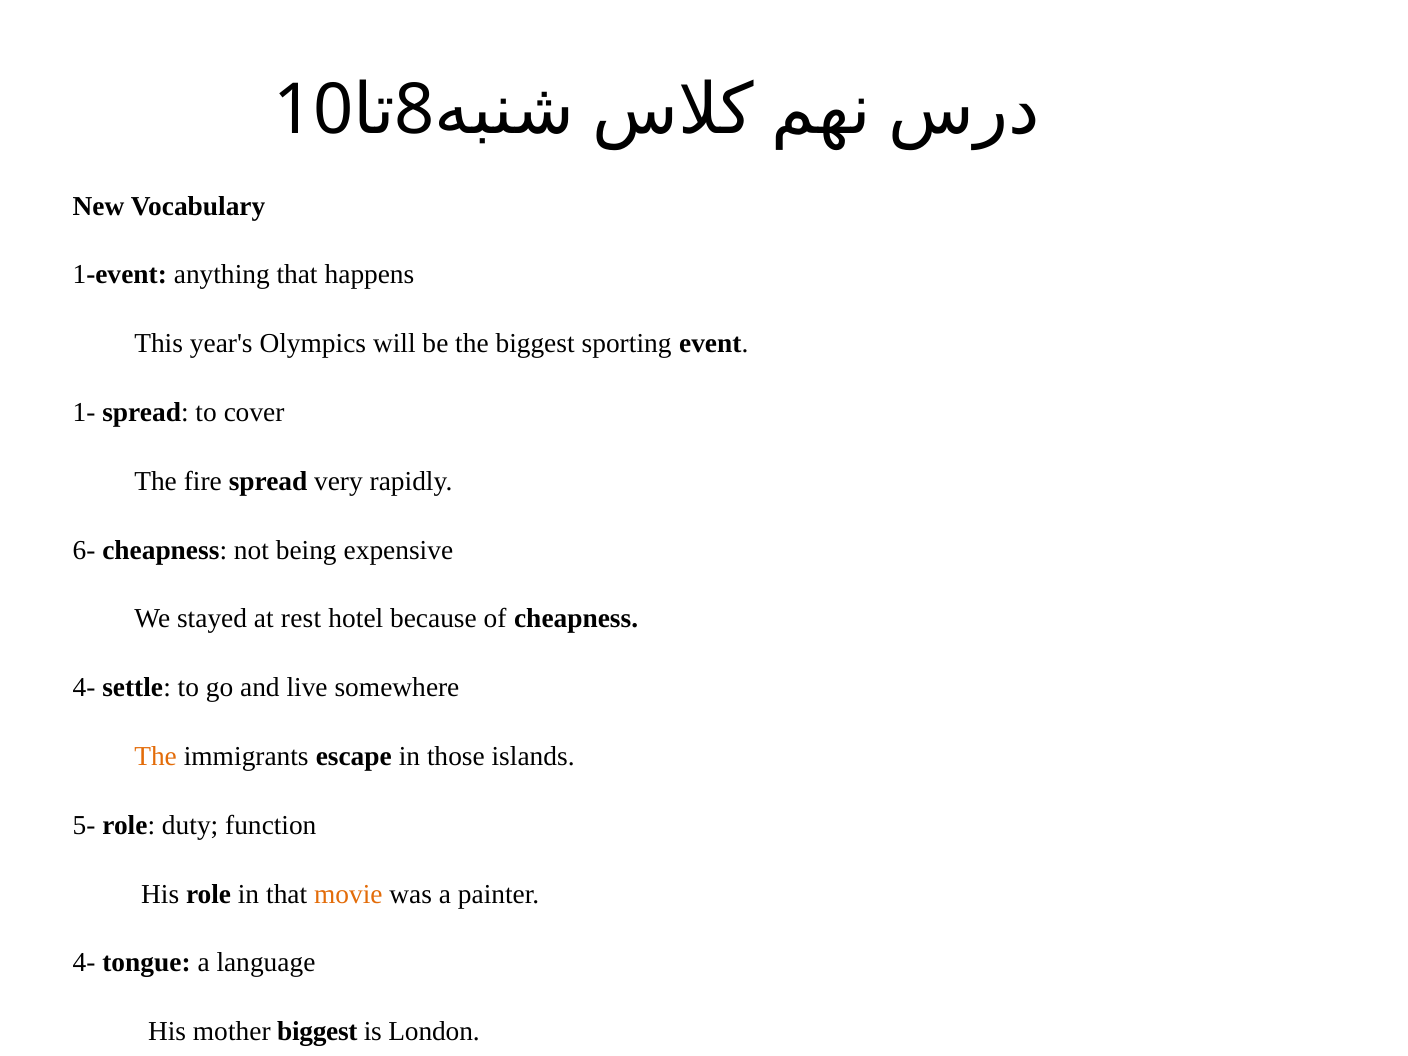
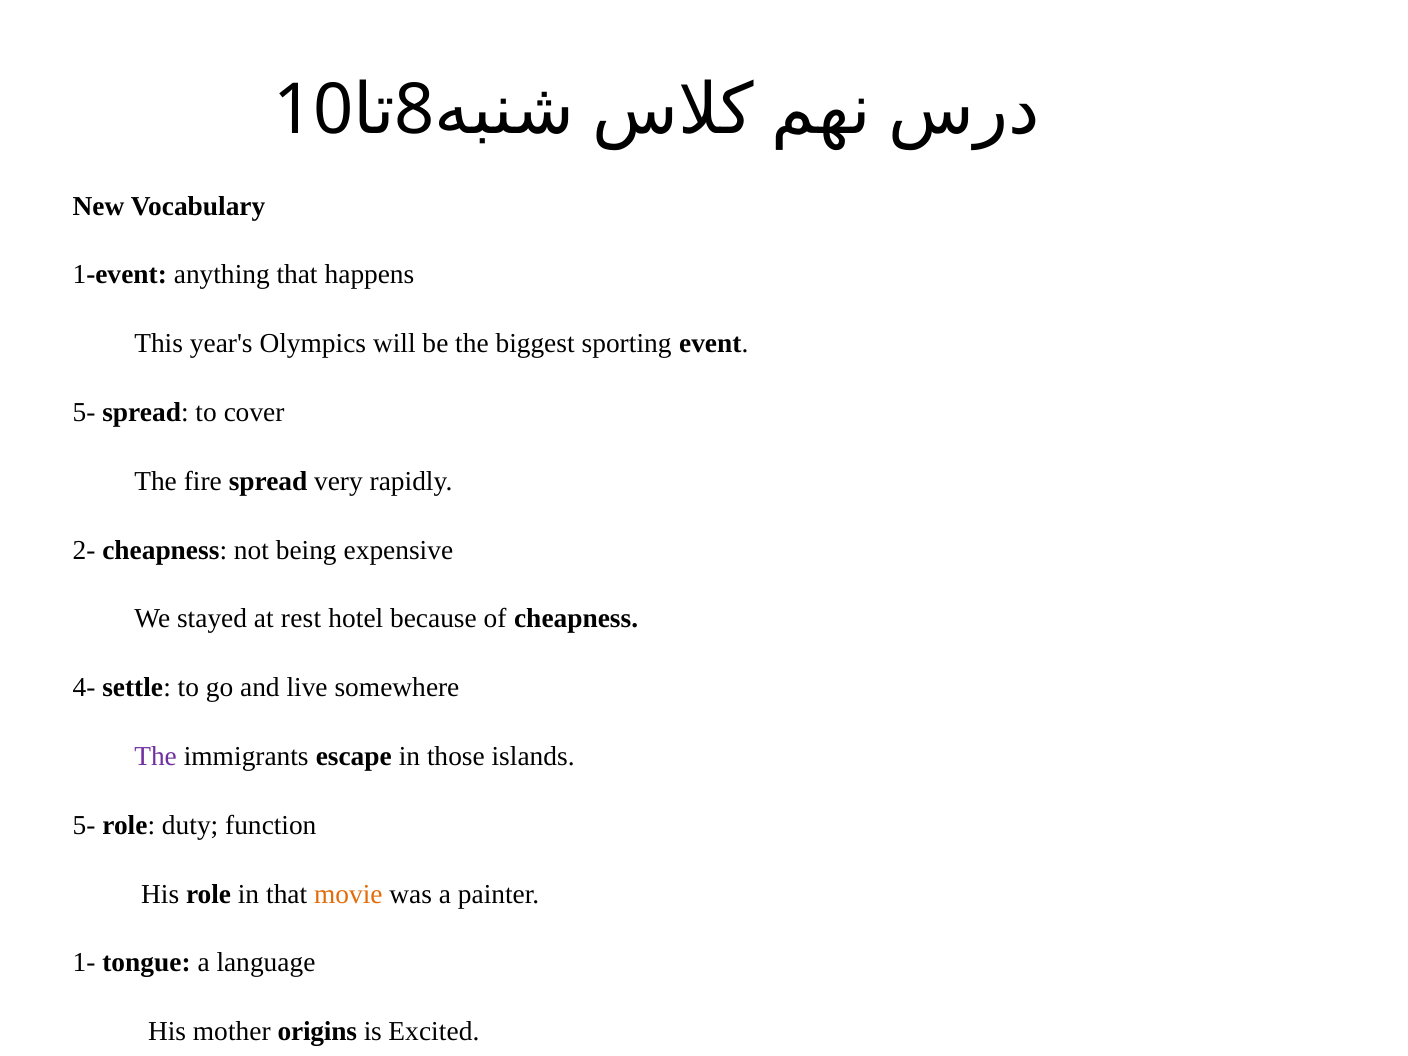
1-: 1- -> 5- (84, 412)
6-: 6- -> 2- (84, 550)
The colour: orange -> purple (156, 756)
4-: 4- -> 1- (84, 963)
mother biggest: biggest -> origins (317, 1032)
London: London -> Excited (434, 1032)
